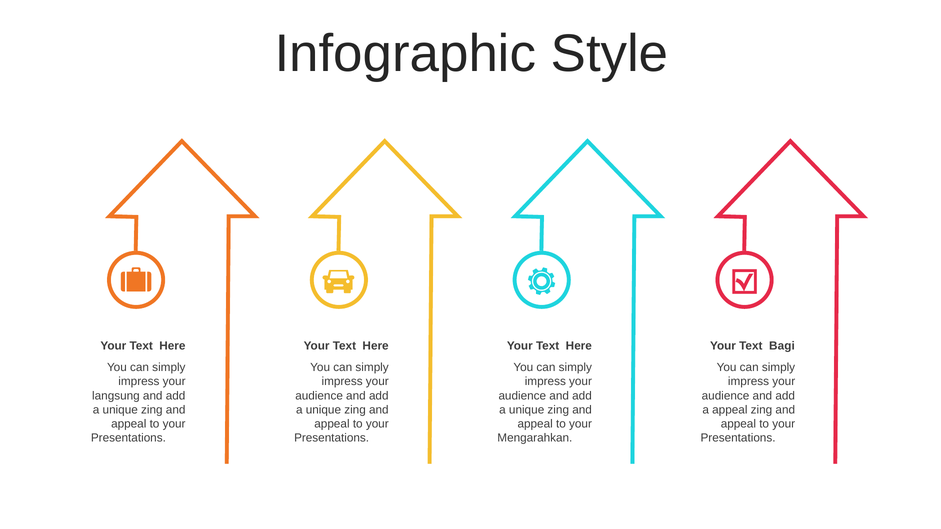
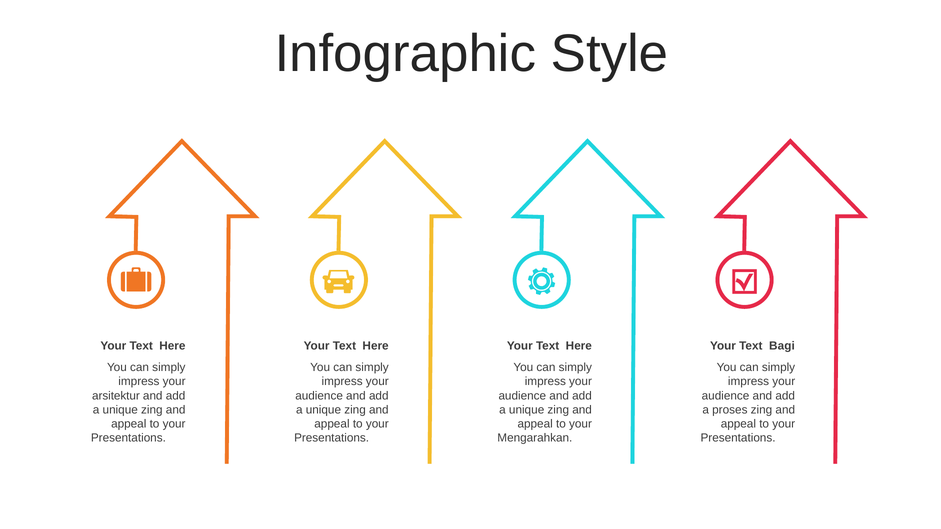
langsung: langsung -> arsitektur (116, 396)
a appeal: appeal -> proses (730, 410)
